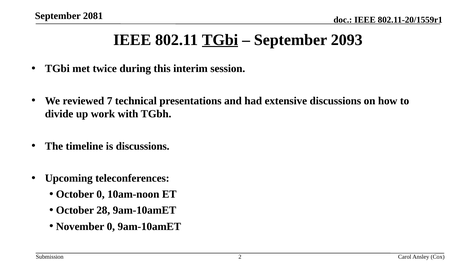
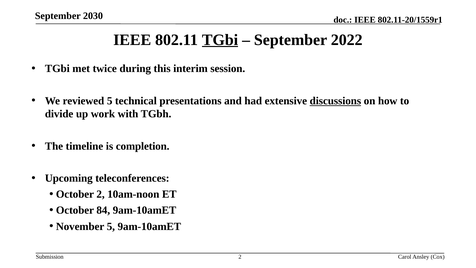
2081: 2081 -> 2030 (93, 16)
2093: 2093 -> 2022 (347, 40)
reviewed 7: 7 -> 5 (110, 101)
discussions underline: none -> present (335, 101)
is discussions: discussions -> completion (143, 146)
October 0: 0 -> 2 (101, 194)
28: 28 -> 84 (103, 210)
November 0: 0 -> 5 (111, 226)
